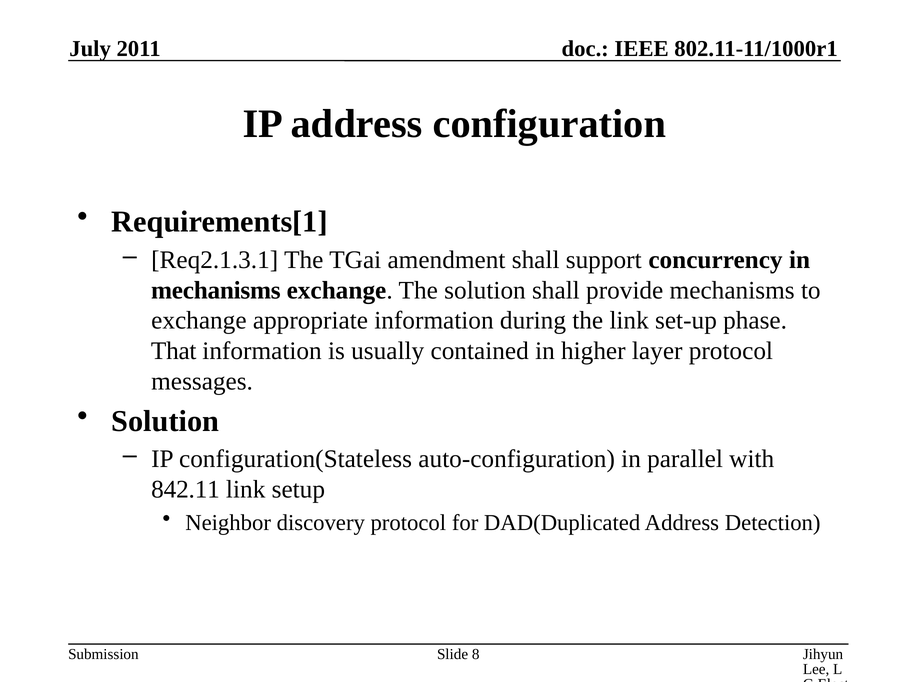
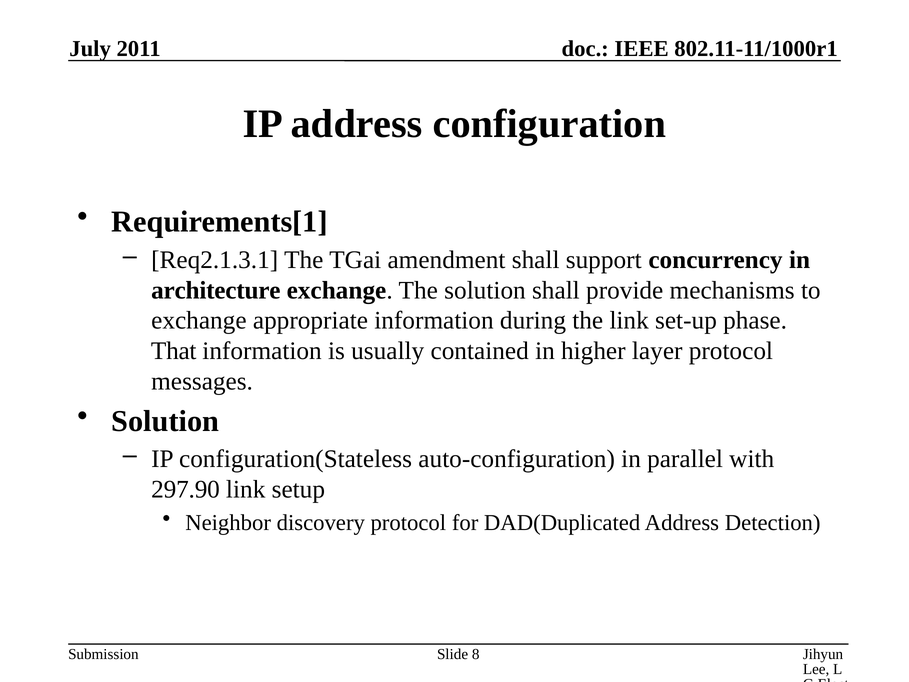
mechanisms: mechanisms -> architecture (216, 290)
842.11: 842.11 -> 297.90 (186, 489)
